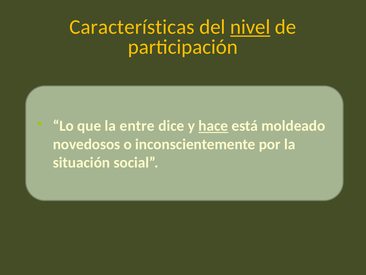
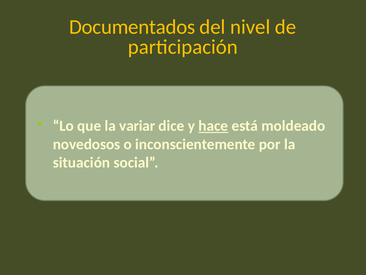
Características: Características -> Documentados (132, 27)
nivel underline: present -> none (250, 27)
entre: entre -> variar (137, 126)
